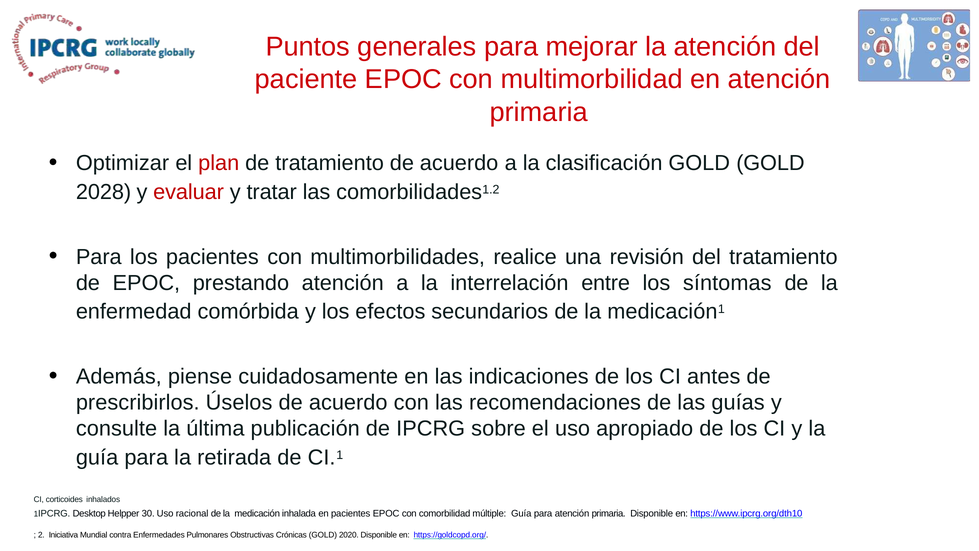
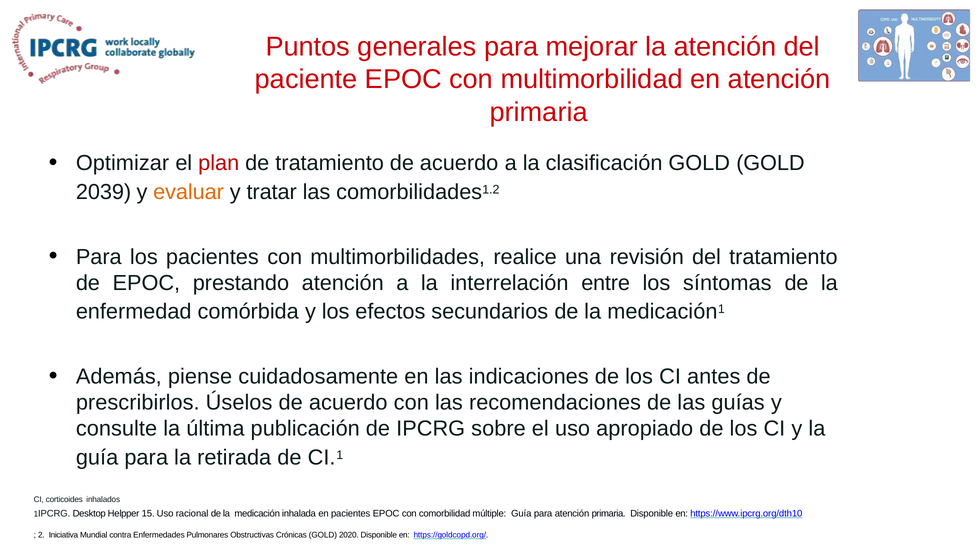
2028: 2028 -> 2039 (104, 192)
evaluar colour: red -> orange (189, 192)
30: 30 -> 15 (148, 514)
